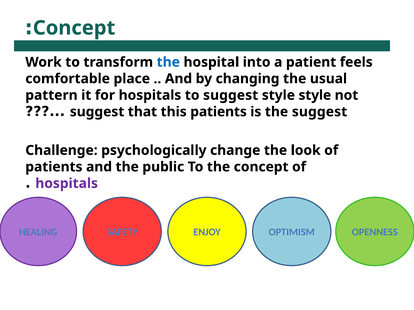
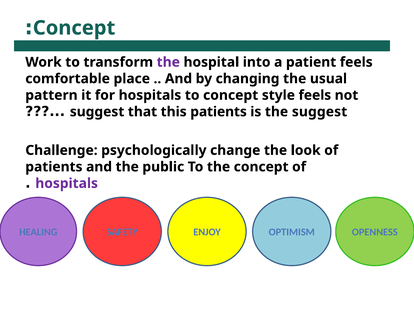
the colour: blue -> purple (168, 62)
to suggest: suggest -> concept (231, 95)
style style: style -> feels (315, 95)
